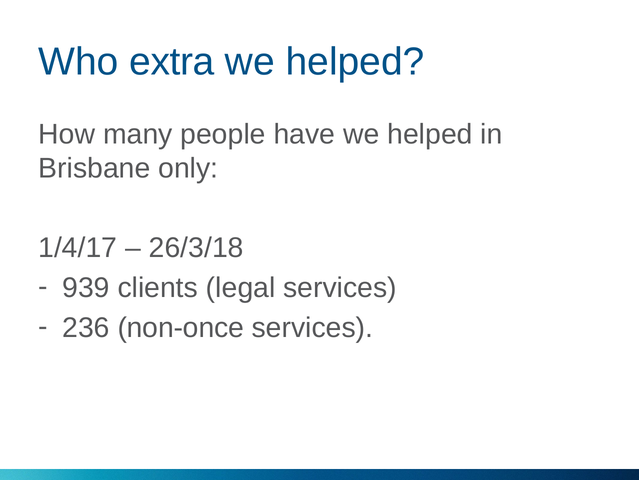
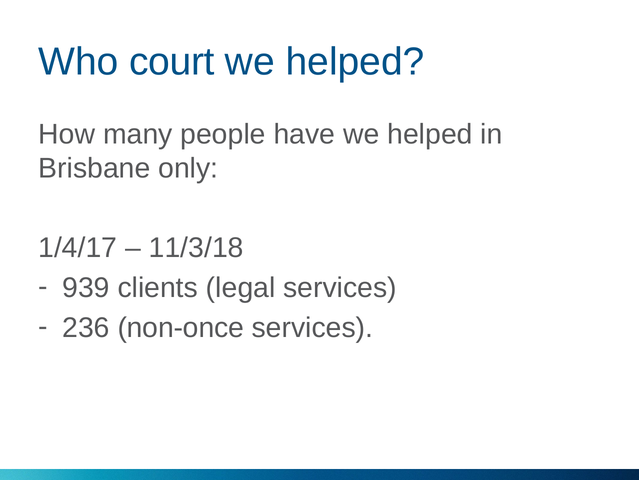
extra: extra -> court (172, 62)
26/3/18: 26/3/18 -> 11/3/18 (196, 248)
